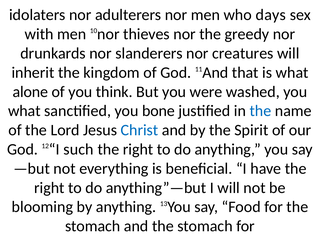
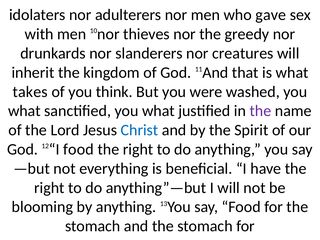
days: days -> gave (271, 15)
alone: alone -> takes (30, 92)
sanctified you bone: bone -> what (158, 111)
the colour: blue -> purple (260, 111)
12“I such: such -> food (79, 149)
